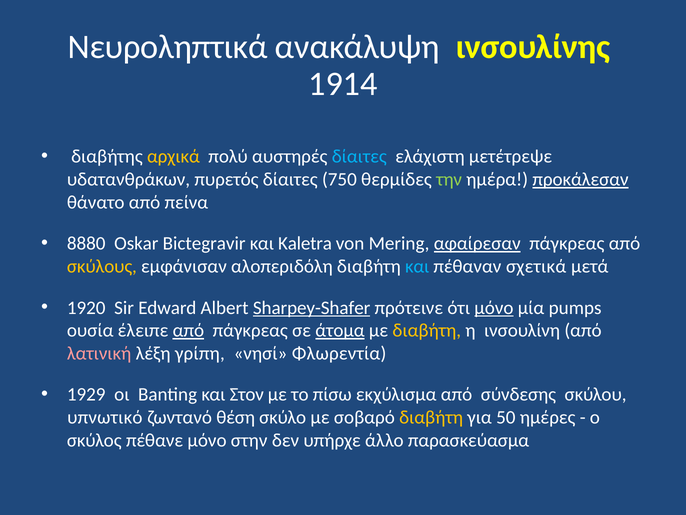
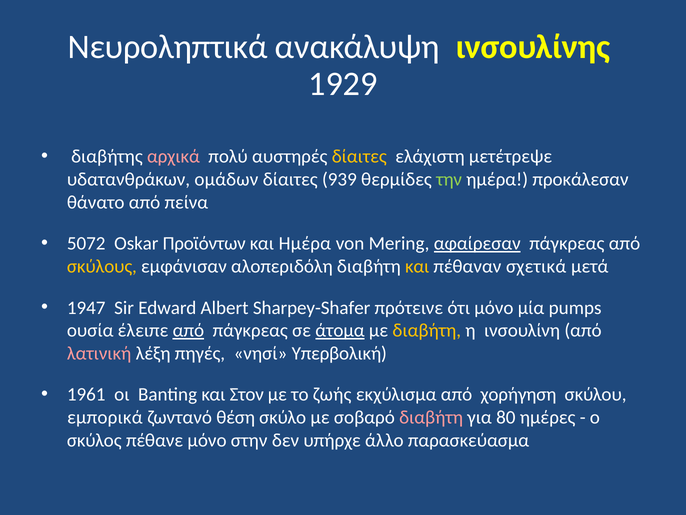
1914: 1914 -> 1929 (343, 84)
αρχικά colour: yellow -> pink (173, 156)
δίαιτες colour: light blue -> yellow (359, 156)
πυρετός: πυρετός -> ομάδων (226, 179)
750: 750 -> 939 (339, 179)
προκάλεσαν underline: present -> none (580, 179)
8880: 8880 -> 5072 (86, 243)
Bictegravir: Bictegravir -> Προϊόντων (204, 243)
και Kaletra: Kaletra -> Ημέρα (305, 243)
και colour: light blue -> yellow (417, 266)
1920: 1920 -> 1947 (86, 307)
Sharpey-Shafer underline: present -> none (312, 307)
μόνο underline: present -> none (494, 307)
γρίπη: γρίπη -> πηγές (200, 353)
Φλωρεντία: Φλωρεντία -> Υπερβολική (339, 353)
1929: 1929 -> 1961 (86, 394)
πίσω: πίσω -> ζωής (332, 394)
σύνδεσης: σύνδεσης -> χορήγηση (518, 394)
υπνωτικό: υπνωτικό -> εμπορικά (105, 417)
διαβήτη colour: yellow -> pink (431, 417)
50: 50 -> 80 (506, 417)
